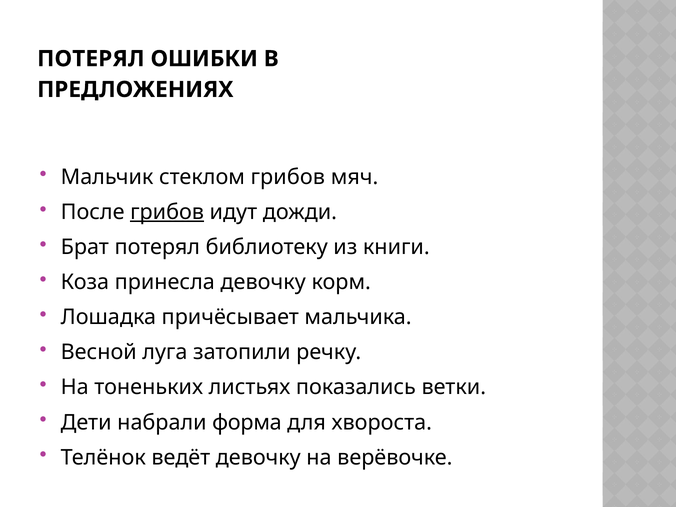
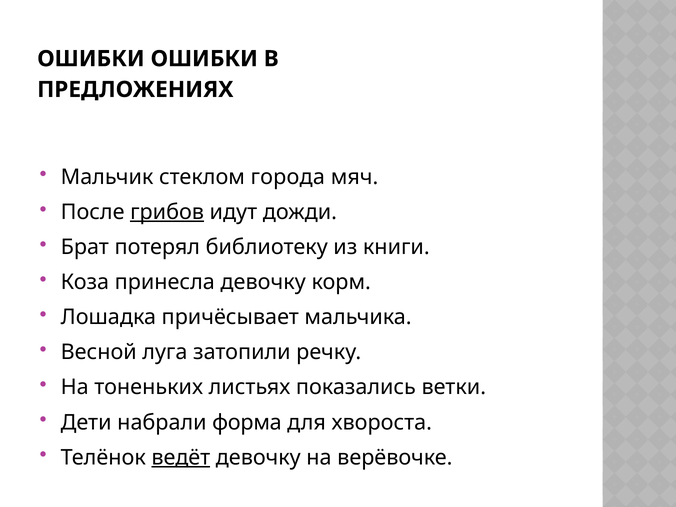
ПОТЕРЯЛ: ПОТЕРЯЛ -> ОШИБКИ (91, 59)
стеклом грибов: грибов -> города (288, 177)
ведёт underline: none -> present (181, 457)
